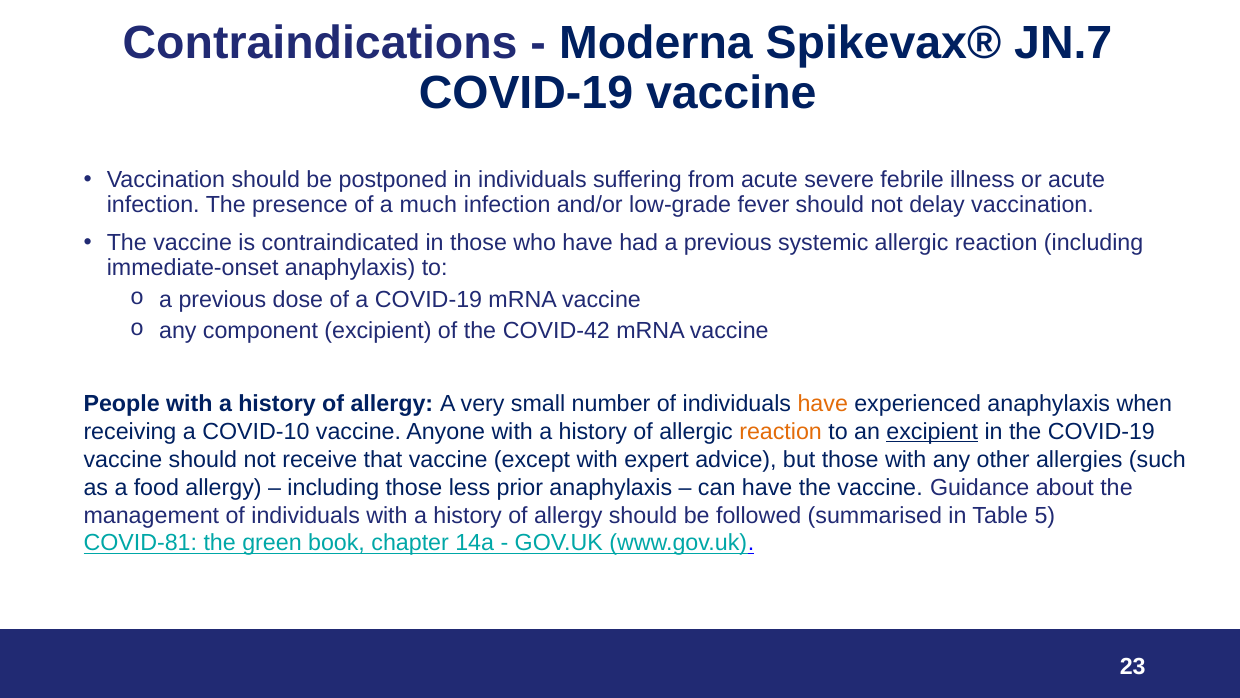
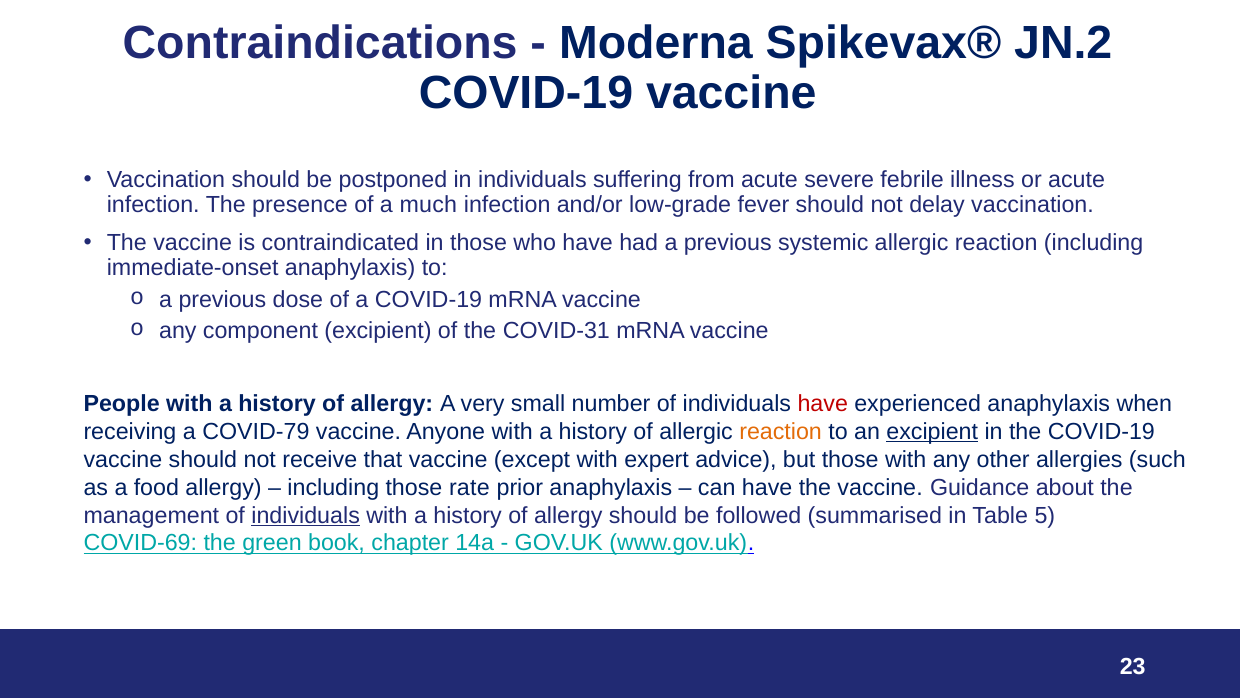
JN.7: JN.7 -> JN.2 (1063, 43)
COVID-42: COVID-42 -> COVID-31 (556, 331)
have colour: orange -> red (823, 403)
COVID-10: COVID-10 -> COVID-79 (256, 431)
less: less -> rate (469, 487)
individuals underline: none -> present (306, 515)
COVID-81: COVID-81 -> COVID-69 (140, 543)
